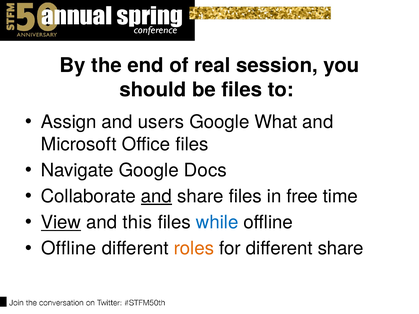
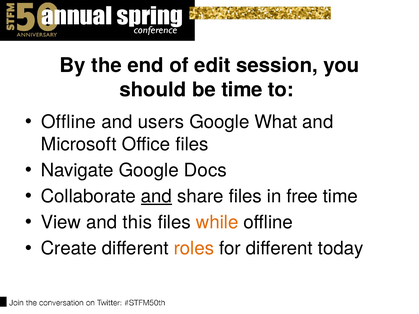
real: real -> edit (212, 65)
be files: files -> time (242, 90)
Assign: Assign -> Offline (69, 122)
View underline: present -> none (61, 223)
while colour: blue -> orange (217, 223)
Offline: Offline -> Create (69, 249)
different share: share -> today (341, 249)
